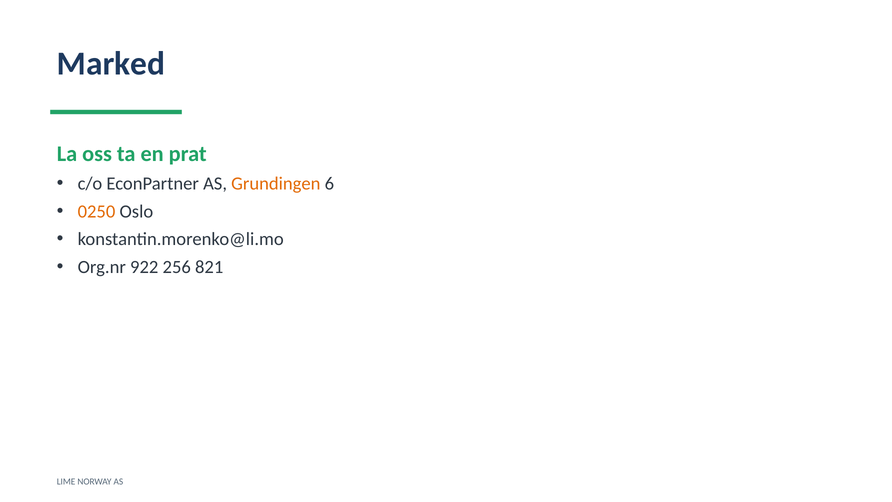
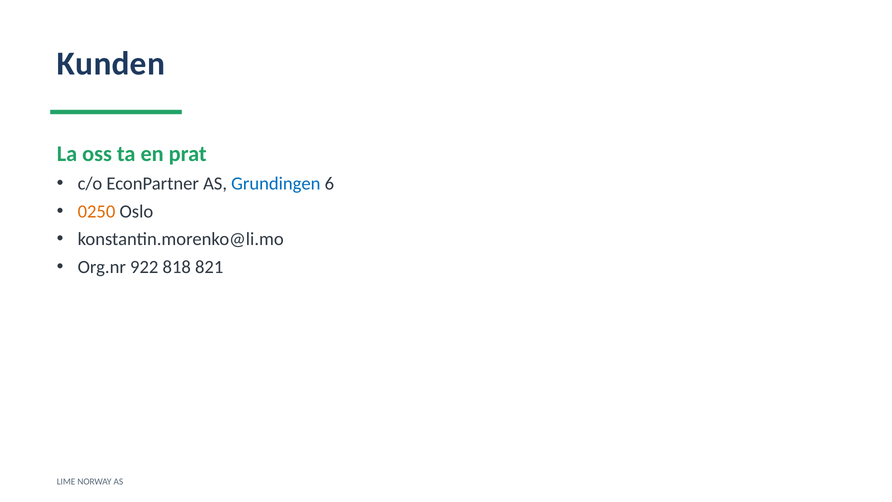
Marked: Marked -> Kunden (111, 64)
Grundingen colour: orange -> blue (276, 183)
256: 256 -> 818 (177, 267)
